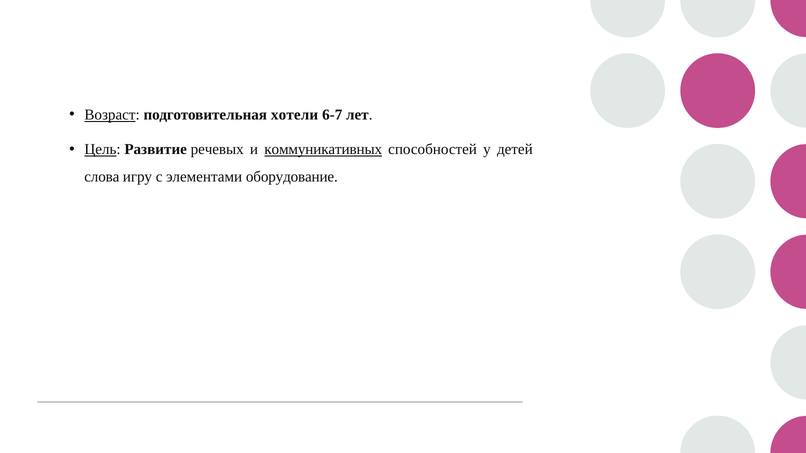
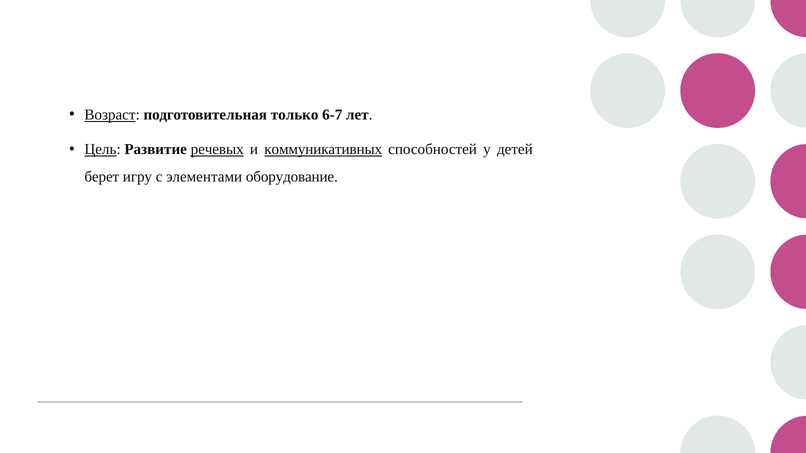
хотели: хотели -> только (295, 115)
речевых underline: none -> present (217, 150)
слова: слова -> берет (102, 177)
